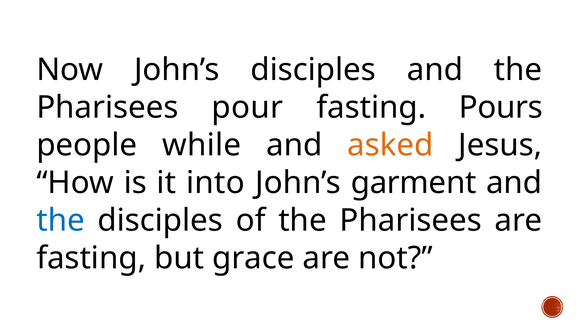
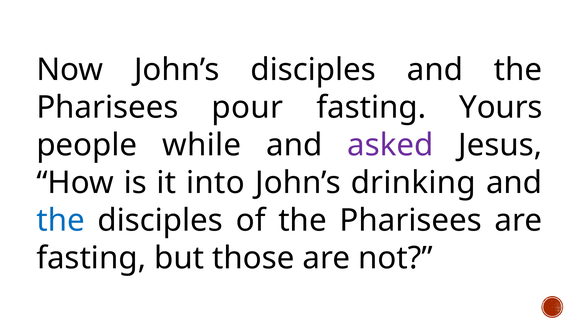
Pours: Pours -> Yours (501, 107)
asked colour: orange -> purple (390, 145)
garment: garment -> drinking (413, 183)
grace: grace -> those (253, 258)
